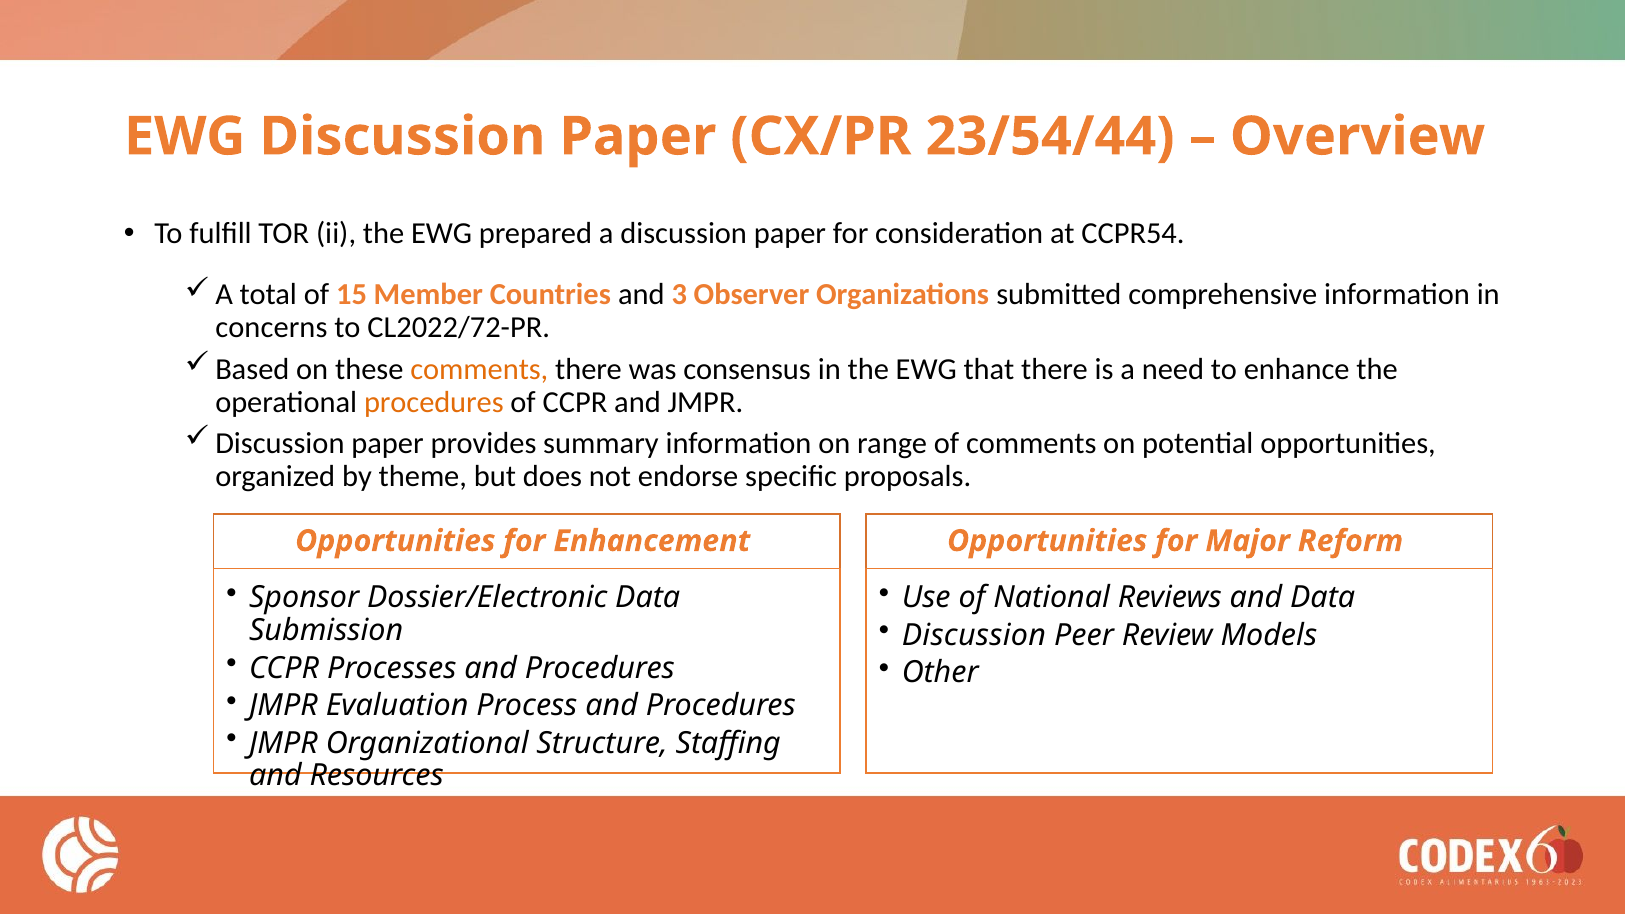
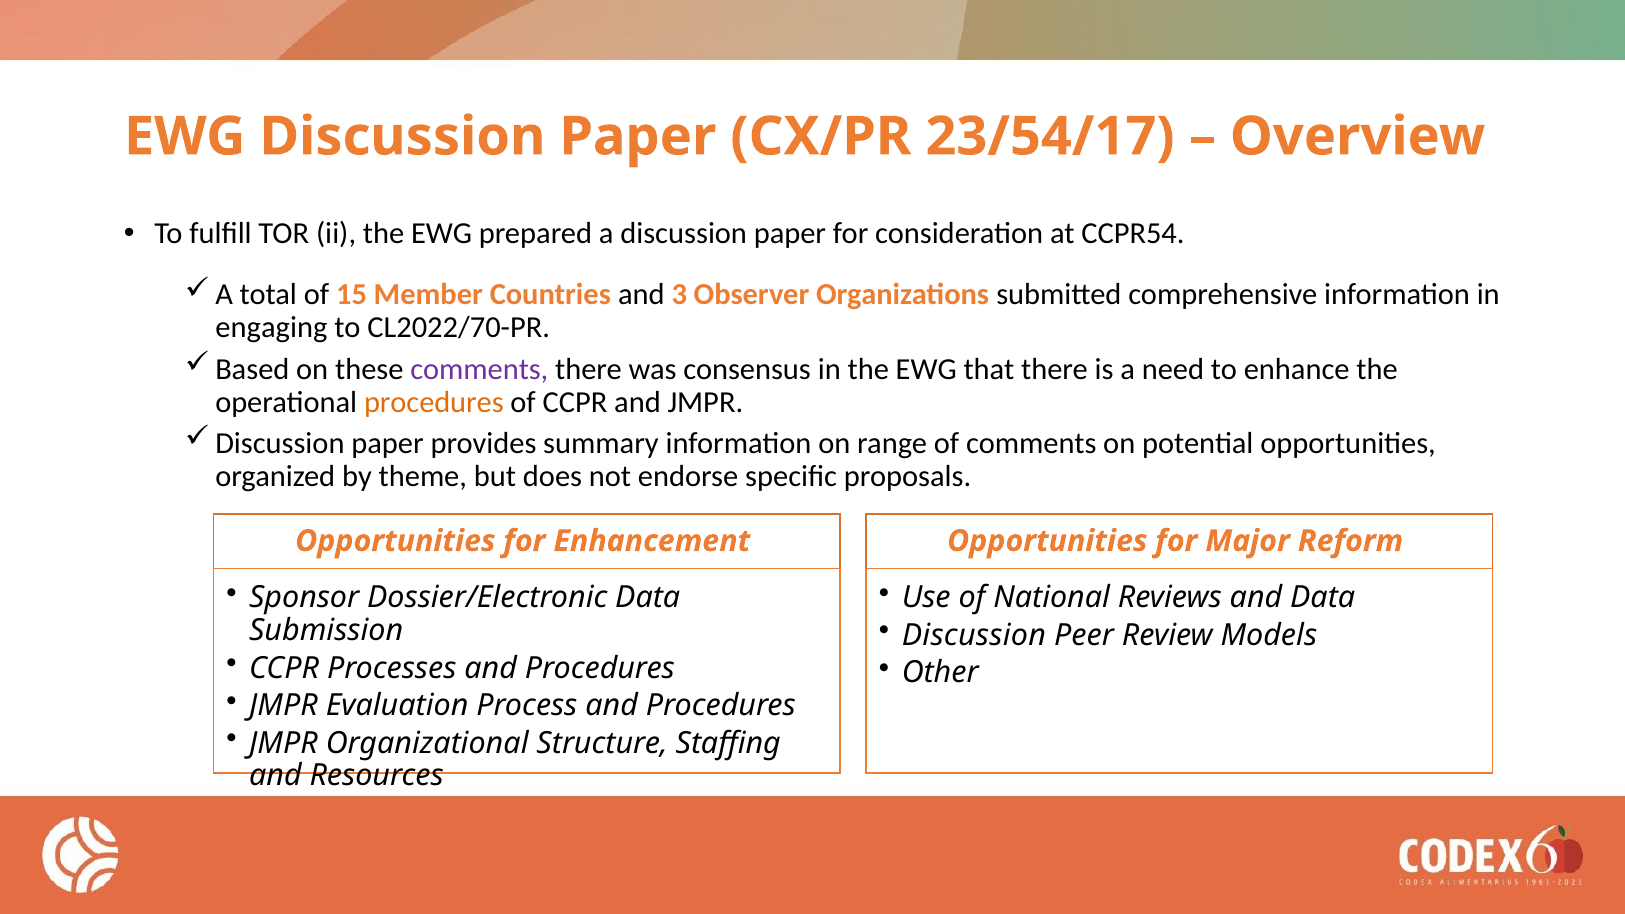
23/54/44: 23/54/44 -> 23/54/17 (1050, 137)
concerns: concerns -> engaging (271, 328)
CL2022/72-PR: CL2022/72-PR -> CL2022/70-PR (459, 328)
comments colour: orange -> purple (479, 369)
